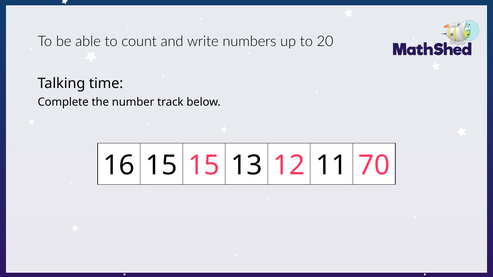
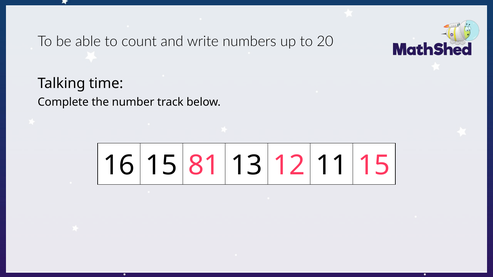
15 15: 15 -> 81 (204, 166)
11 70: 70 -> 15 (374, 166)
